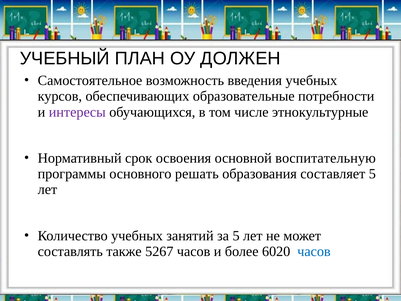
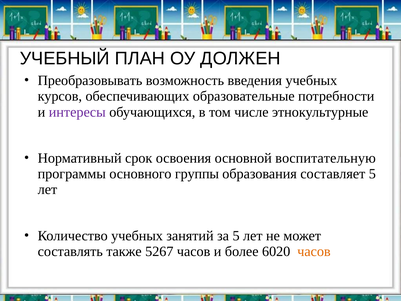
Самостоятельное: Самостоятельное -> Преобразовывать (90, 80)
решать: решать -> группы (197, 174)
часов colour: blue -> orange (314, 251)
